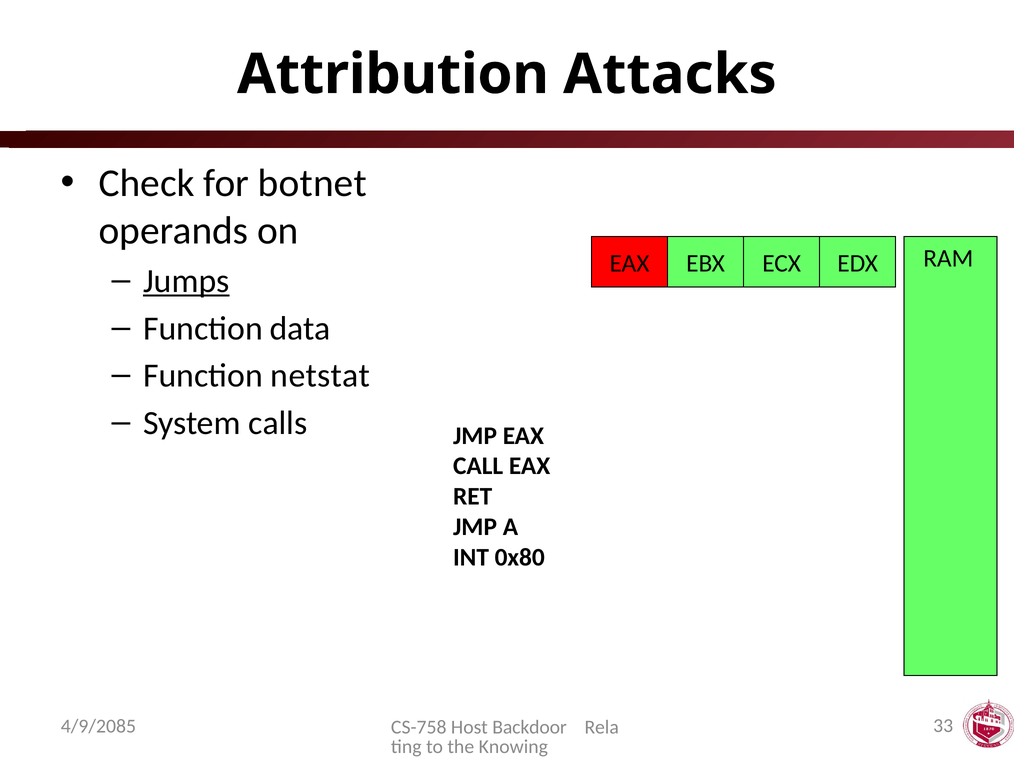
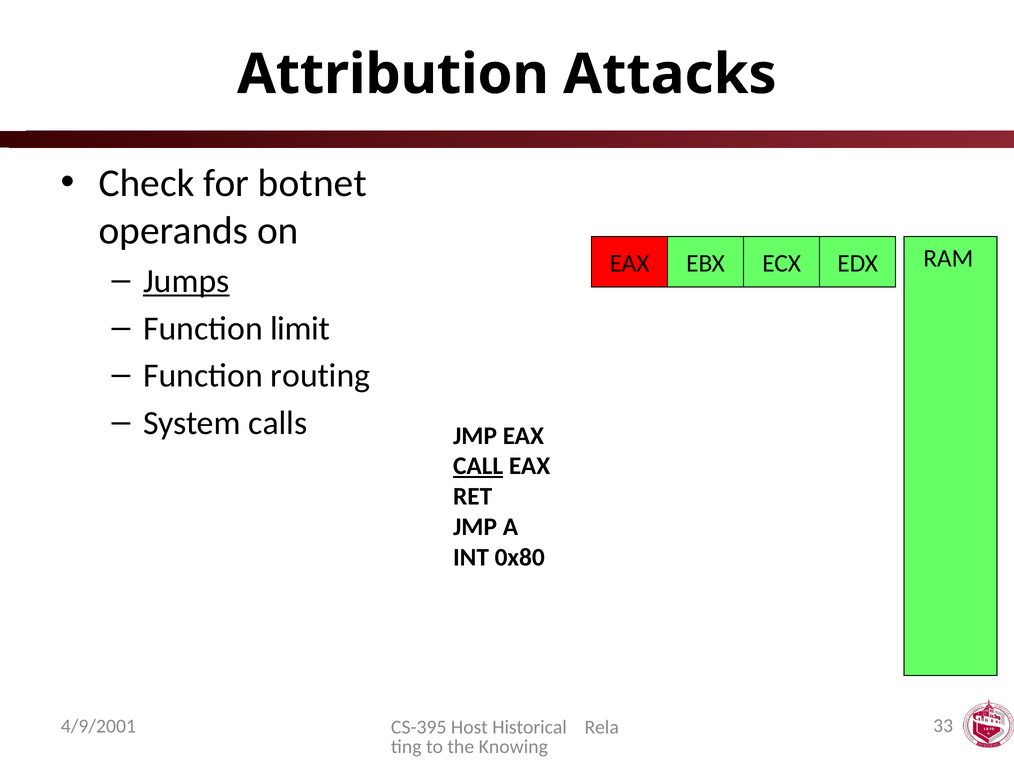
data: data -> limit (300, 329)
netstat: netstat -> routing (320, 376)
CALL underline: none -> present (478, 466)
4/9/2085: 4/9/2085 -> 4/9/2001 (98, 726)
CS-758: CS-758 -> CS-395 (419, 728)
Backdoor: Backdoor -> Historical (530, 728)
